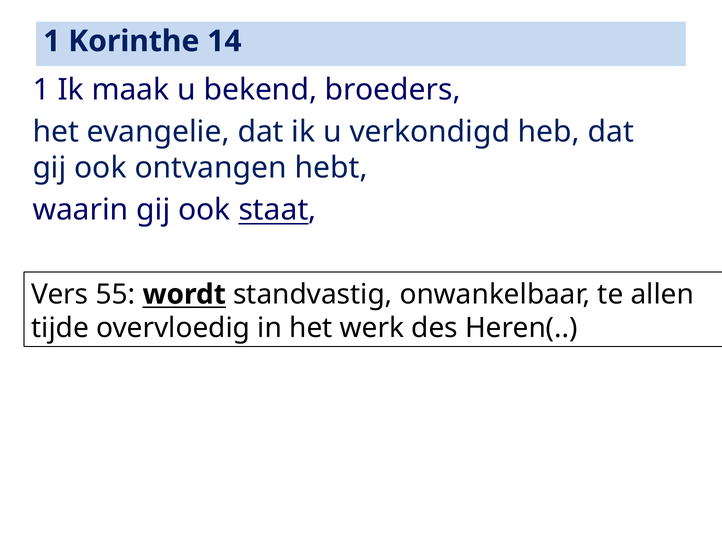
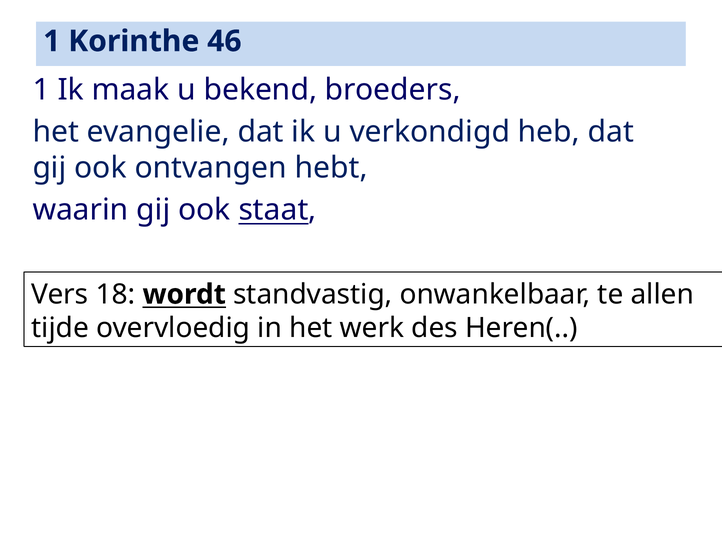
14: 14 -> 46 (224, 41)
55: 55 -> 18 (115, 295)
